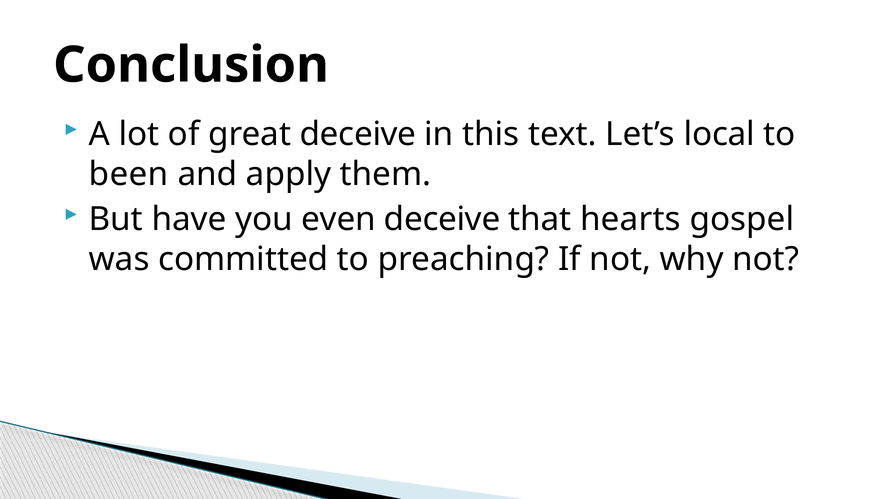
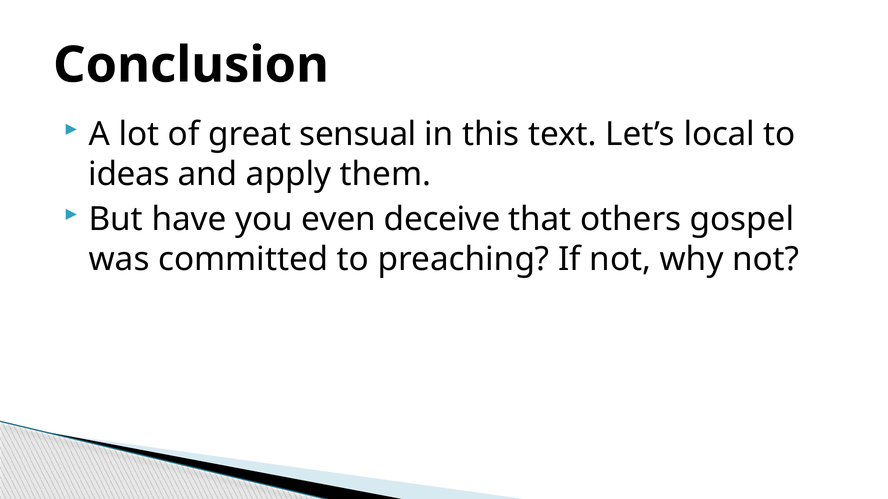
great deceive: deceive -> sensual (358, 135)
been: been -> ideas (129, 175)
hearts: hearts -> others (631, 220)
